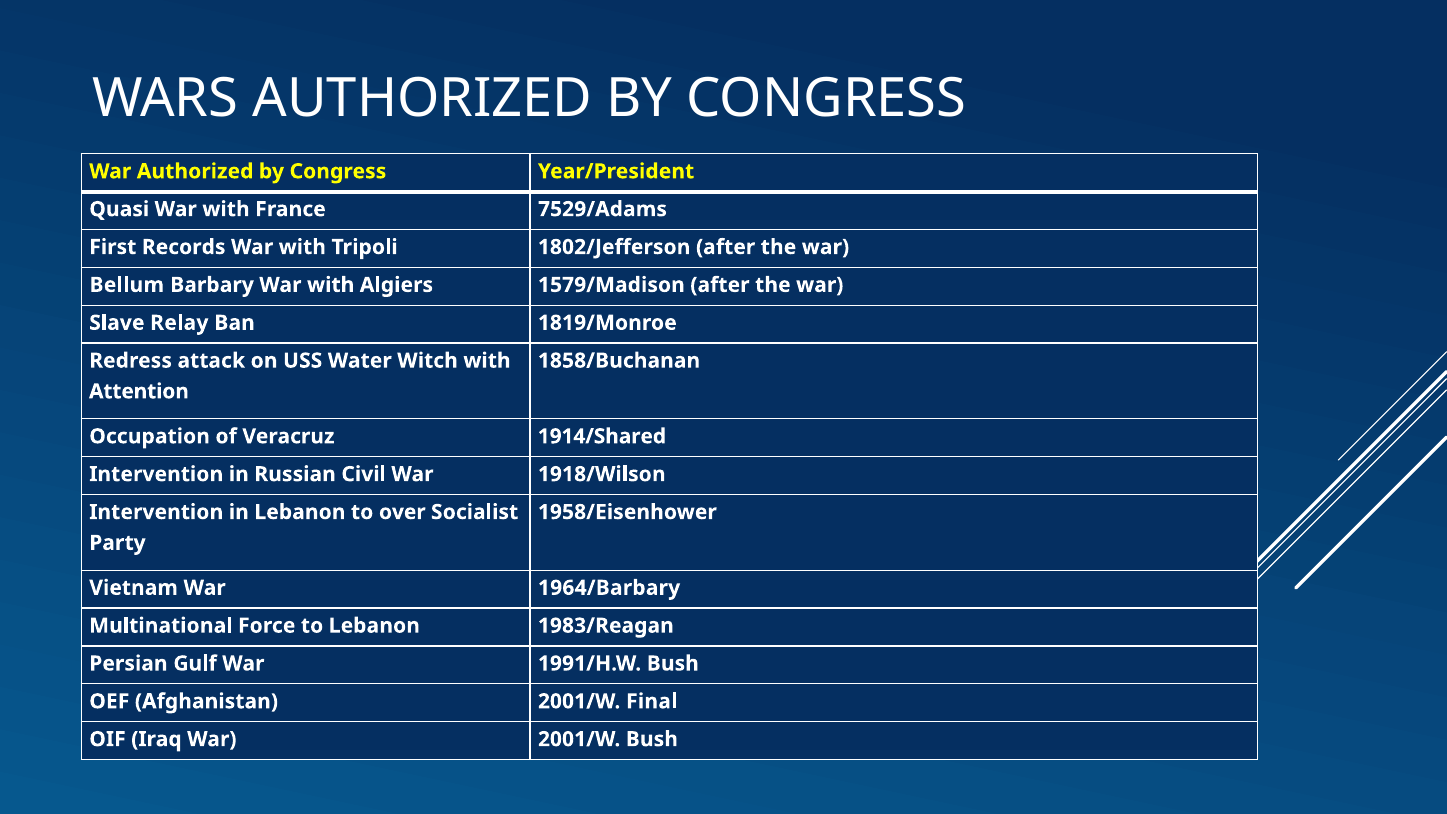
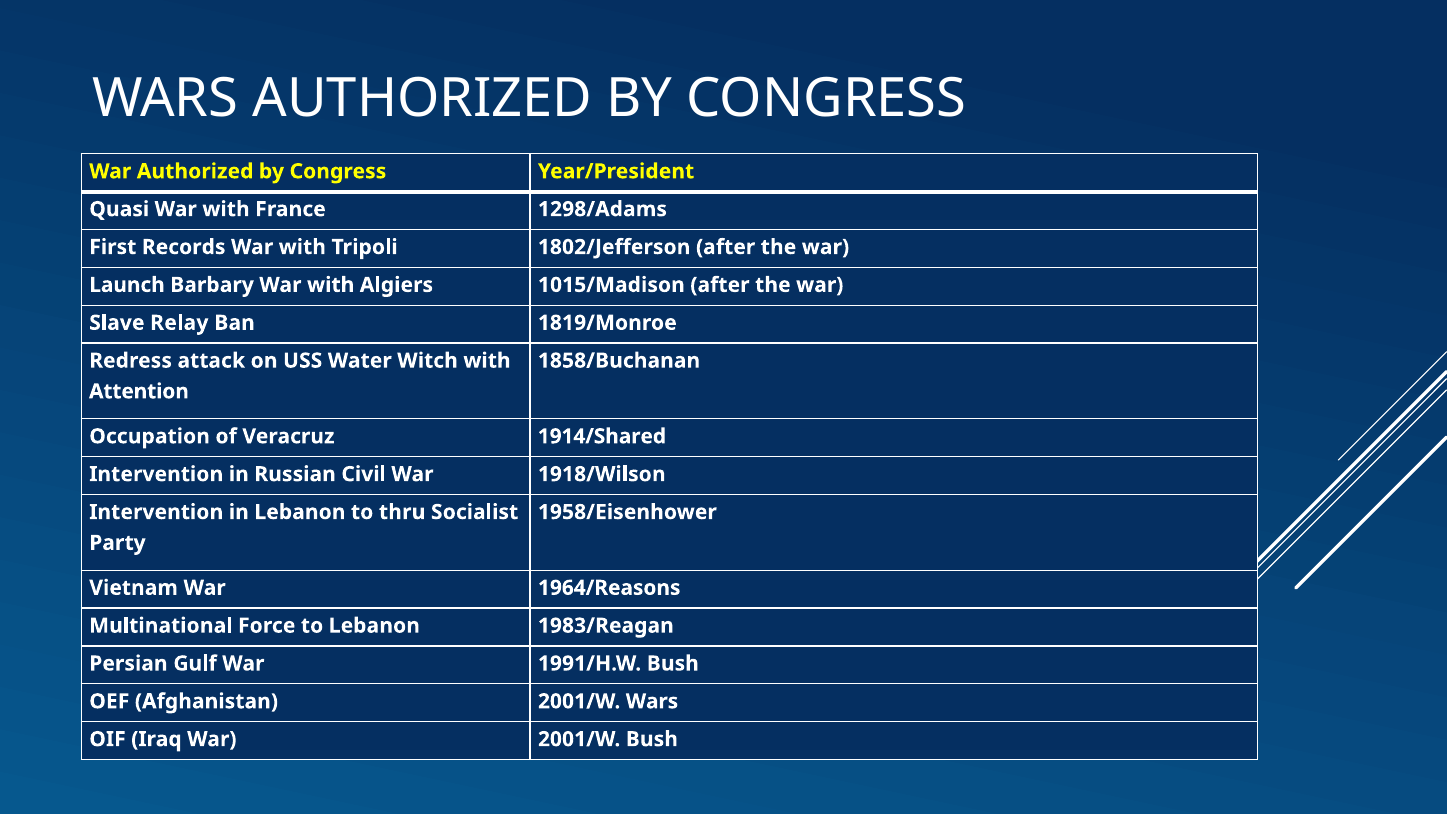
7529/Adams: 7529/Adams -> 1298/Adams (602, 209)
Bellum: Bellum -> Launch (127, 285)
1579/Madison: 1579/Madison -> 1015/Madison (611, 285)
over: over -> thru (402, 512)
1964/Barbary: 1964/Barbary -> 1964/Reasons (609, 588)
2001/W Final: Final -> Wars (652, 702)
